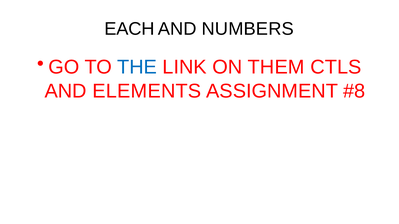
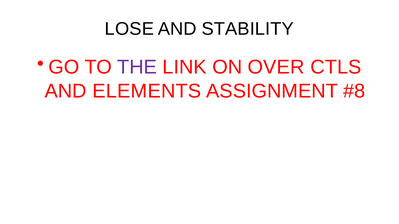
EACH: EACH -> LOSE (129, 29)
NUMBERS: NUMBERS -> STABILITY (248, 29)
THE colour: blue -> purple (137, 67)
THEM: THEM -> OVER (276, 67)
